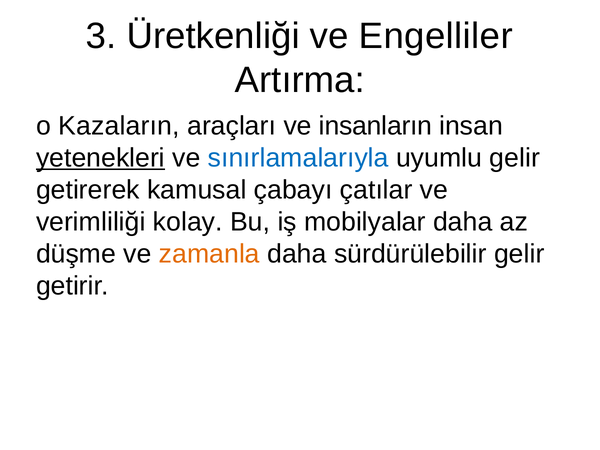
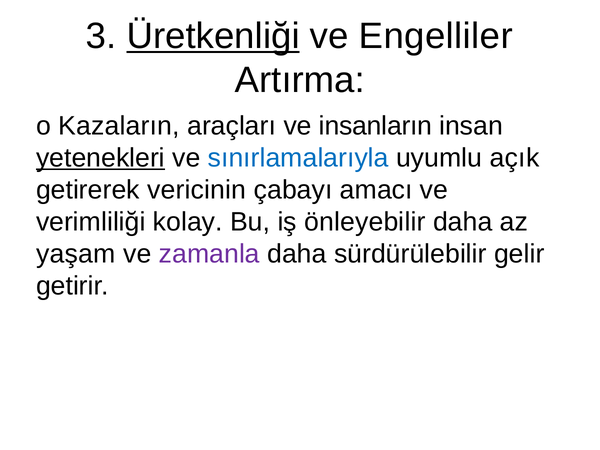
Üretkenliği underline: none -> present (213, 36)
uyumlu gelir: gelir -> açık (515, 158)
kamusal: kamusal -> vericinin (197, 190)
çatılar: çatılar -> amacı (376, 190)
mobilyalar: mobilyalar -> önleyebilir (365, 222)
düşme: düşme -> yaşam (76, 254)
zamanla colour: orange -> purple (209, 254)
